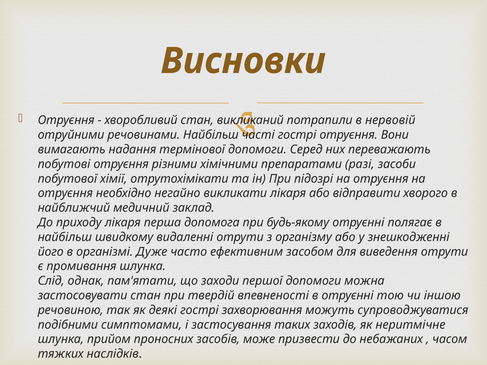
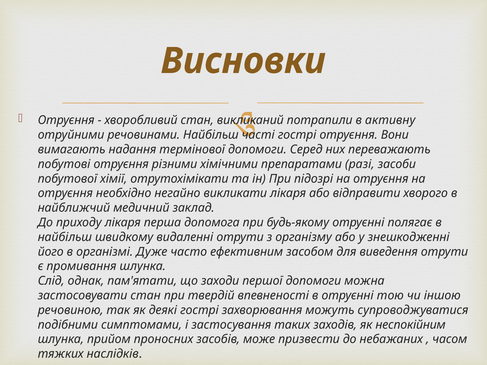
нервовій: нервовій -> активну (390, 120)
неритмічне: неритмічне -> неспокійним (411, 325)
